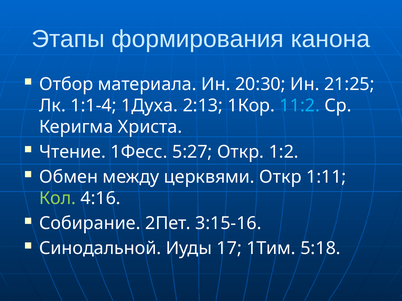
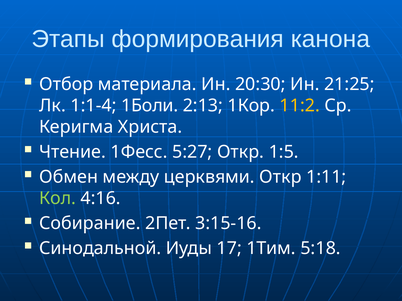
1Духа: 1Духа -> 1Боли (150, 106)
11:2 colour: light blue -> yellow (300, 106)
1:2: 1:2 -> 1:5 (284, 152)
